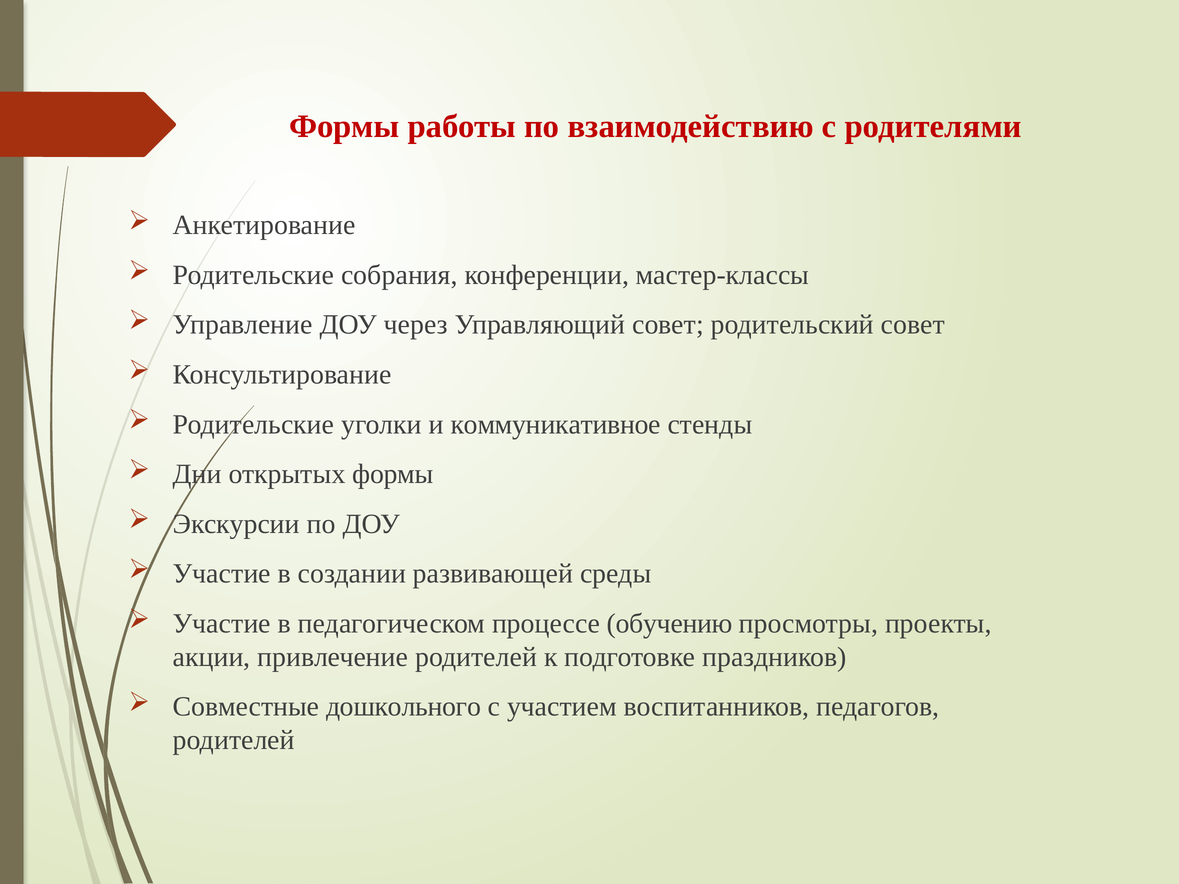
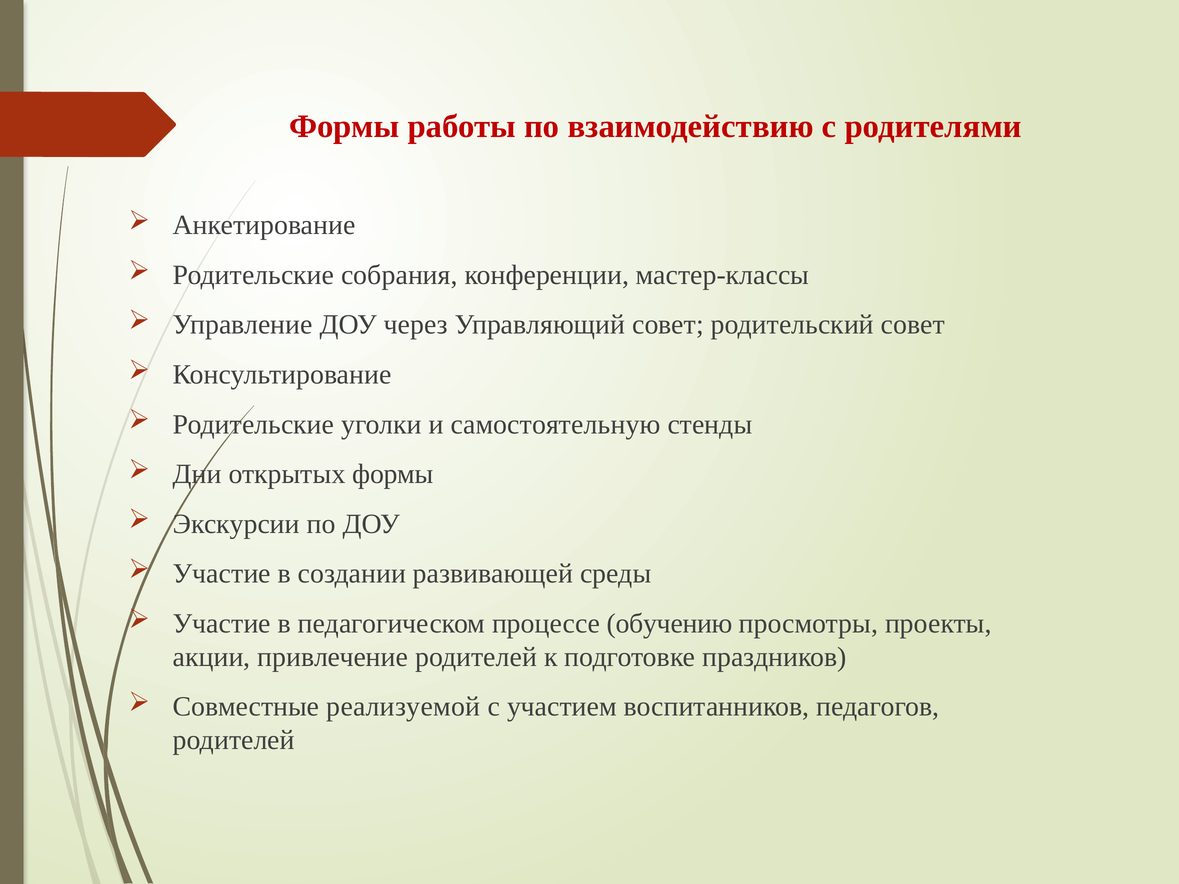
коммуникативное: коммуникативное -> самостоятельную (556, 424)
дошкольного: дошкольного -> реализуемой (403, 707)
